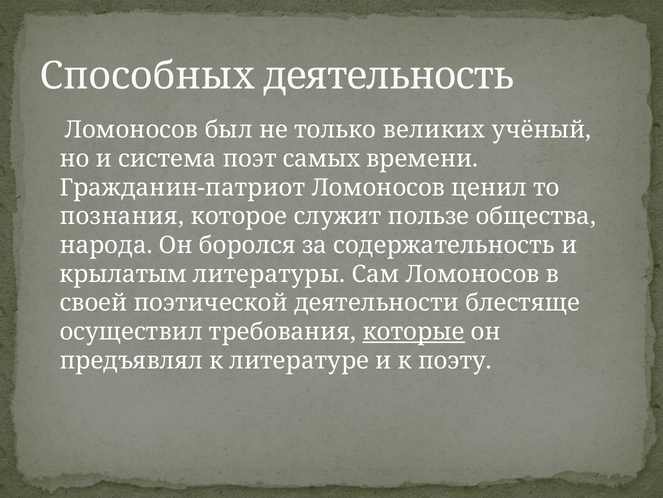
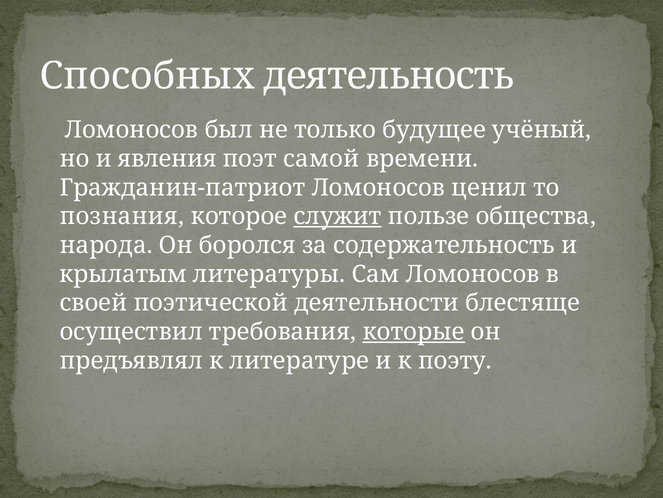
великих: великих -> будущее (434, 130)
система: система -> явления (167, 159)
самых: самых -> самой (321, 159)
служит underline: none -> present (338, 216)
